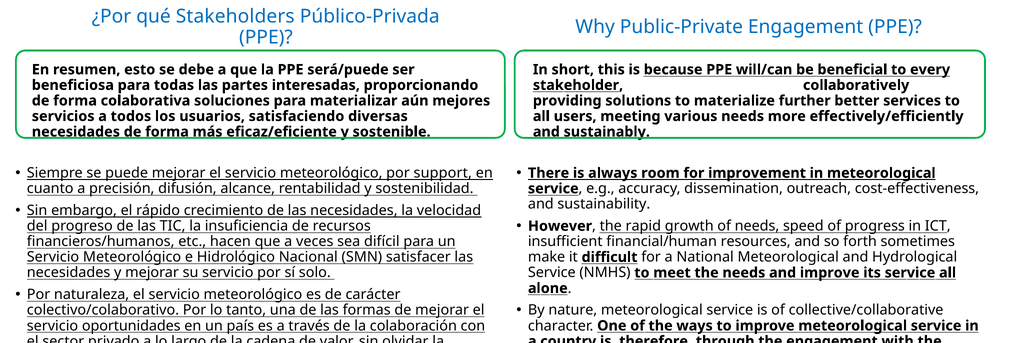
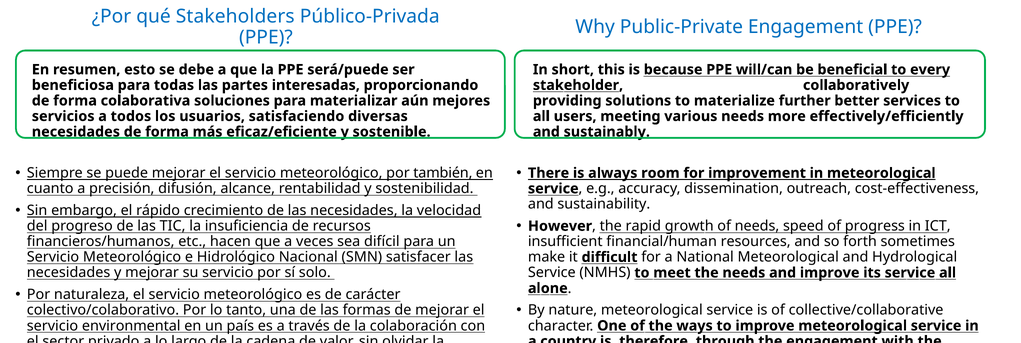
support: support -> también (443, 173)
oportunidades: oportunidades -> environmental (131, 326)
